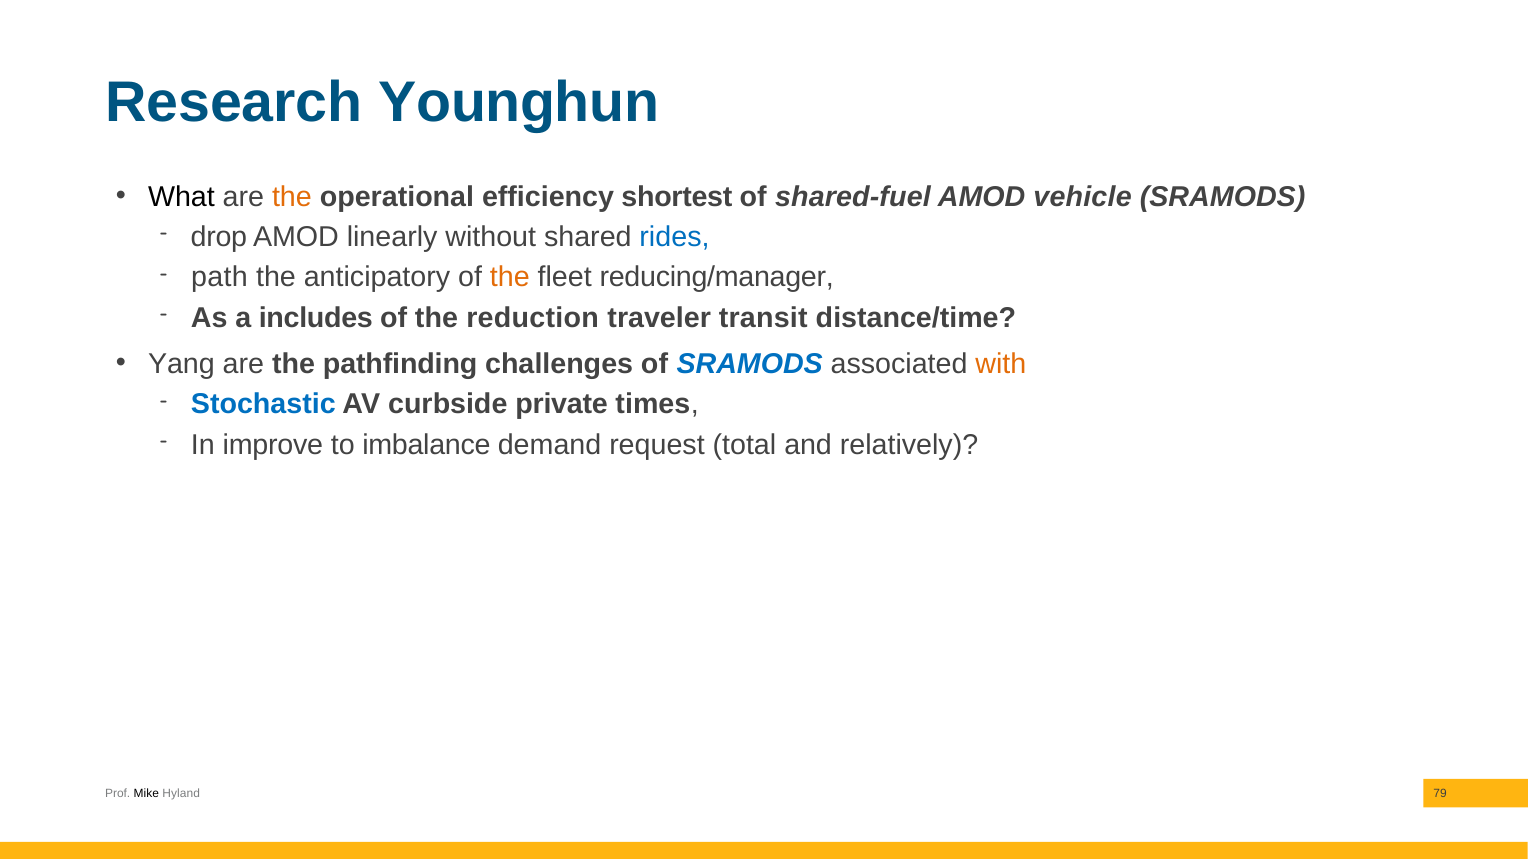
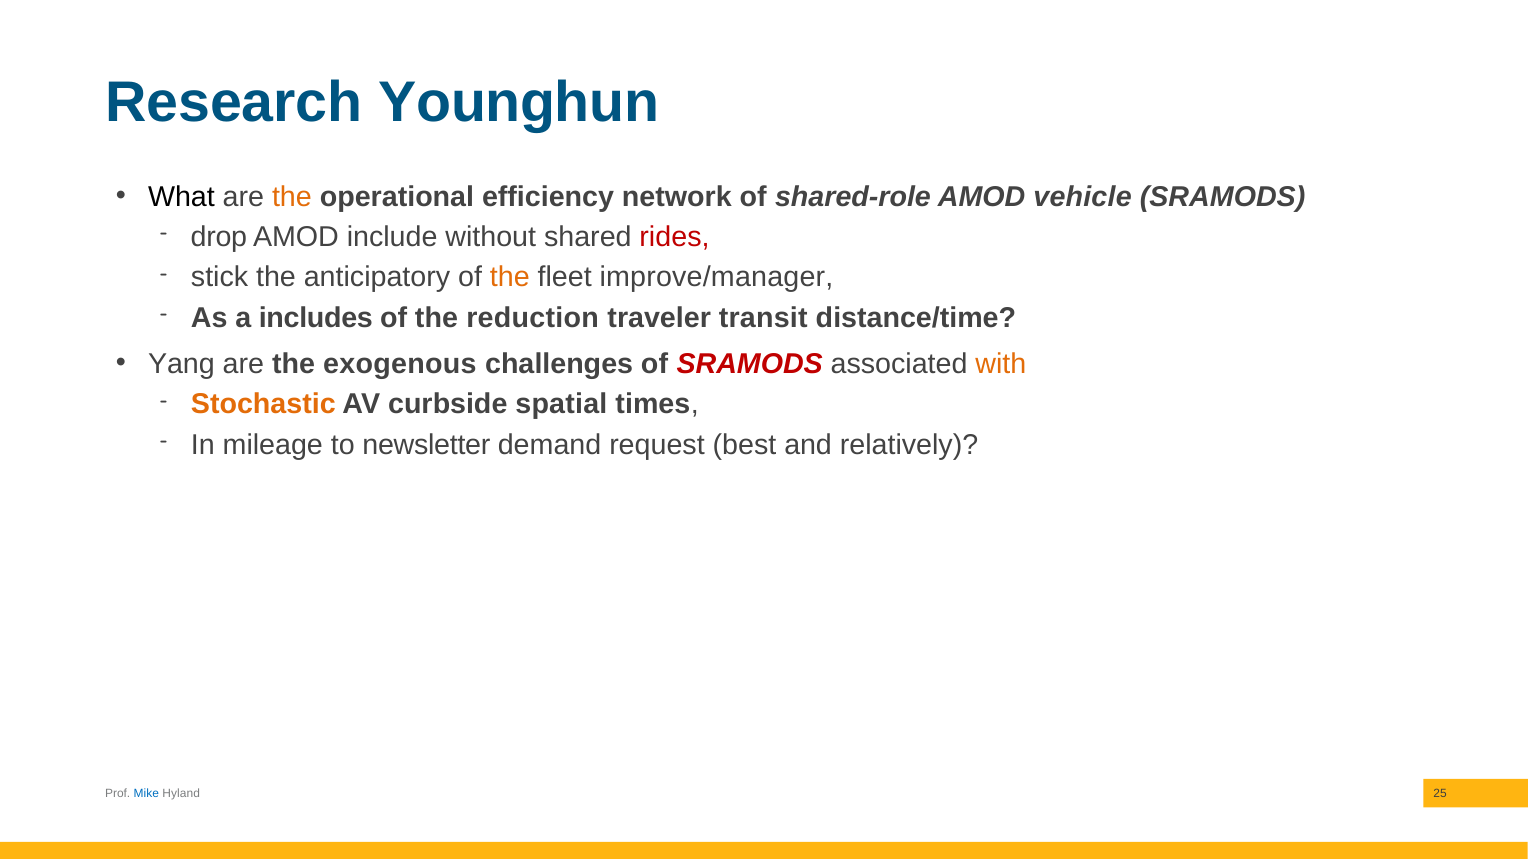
shortest: shortest -> network (677, 197)
shared-fuel: shared-fuel -> shared-role (853, 197)
linearly: linearly -> include (392, 237)
rides colour: blue -> red (674, 237)
path: path -> stick (220, 277)
reducing/manager: reducing/manager -> improve/manager (716, 277)
pathfinding: pathfinding -> exogenous (400, 364)
SRAMODS colour: blue -> red (750, 364)
Stochastic colour: blue -> orange (263, 405)
private: private -> spatial (561, 405)
improve: improve -> mileage (273, 445)
imbalance: imbalance -> newsletter (426, 445)
total: total -> best (744, 445)
Mike colour: black -> blue (146, 794)
79: 79 -> 25 (1440, 794)
